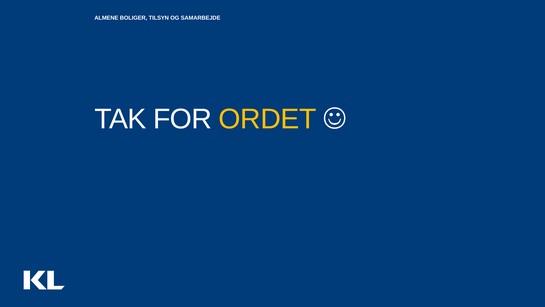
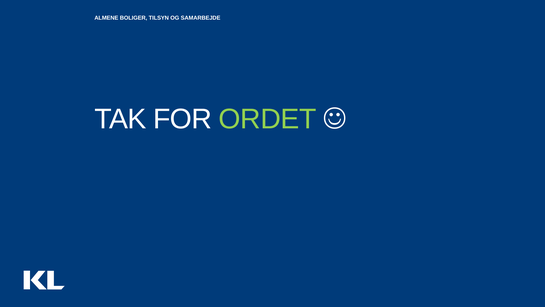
ORDET colour: yellow -> light green (267, 119)
